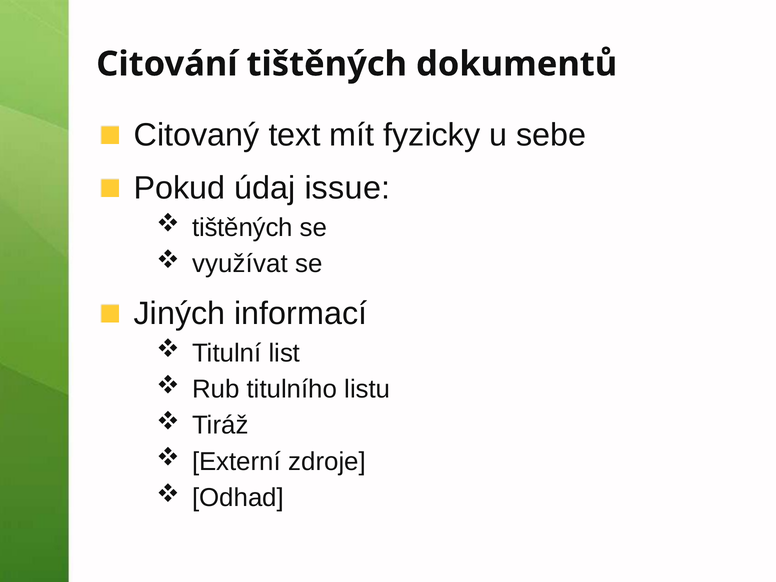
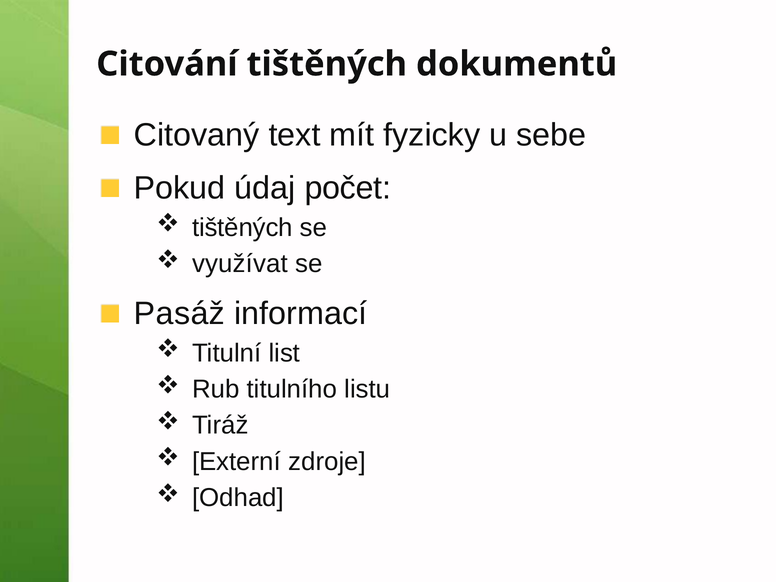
issue: issue -> počet (348, 188)
Jiných: Jiných -> Pasáž (179, 313)
